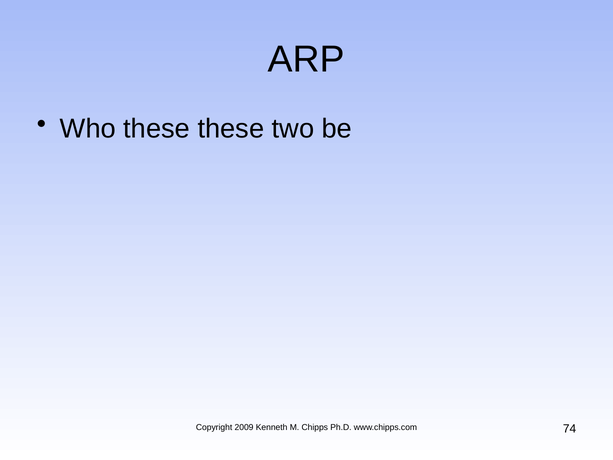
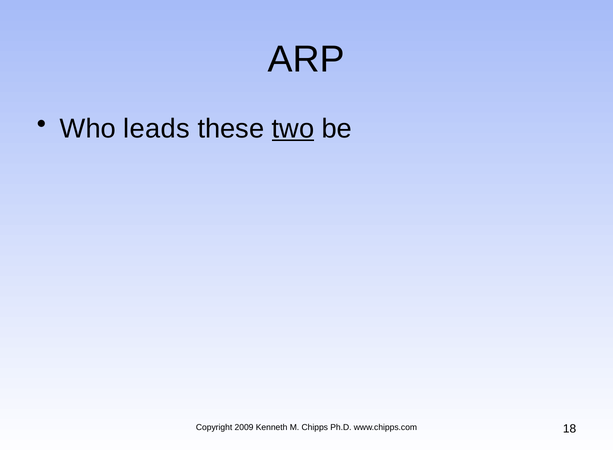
Who these: these -> leads (157, 129)
two underline: none -> present (293, 129)
74: 74 -> 18 (570, 429)
